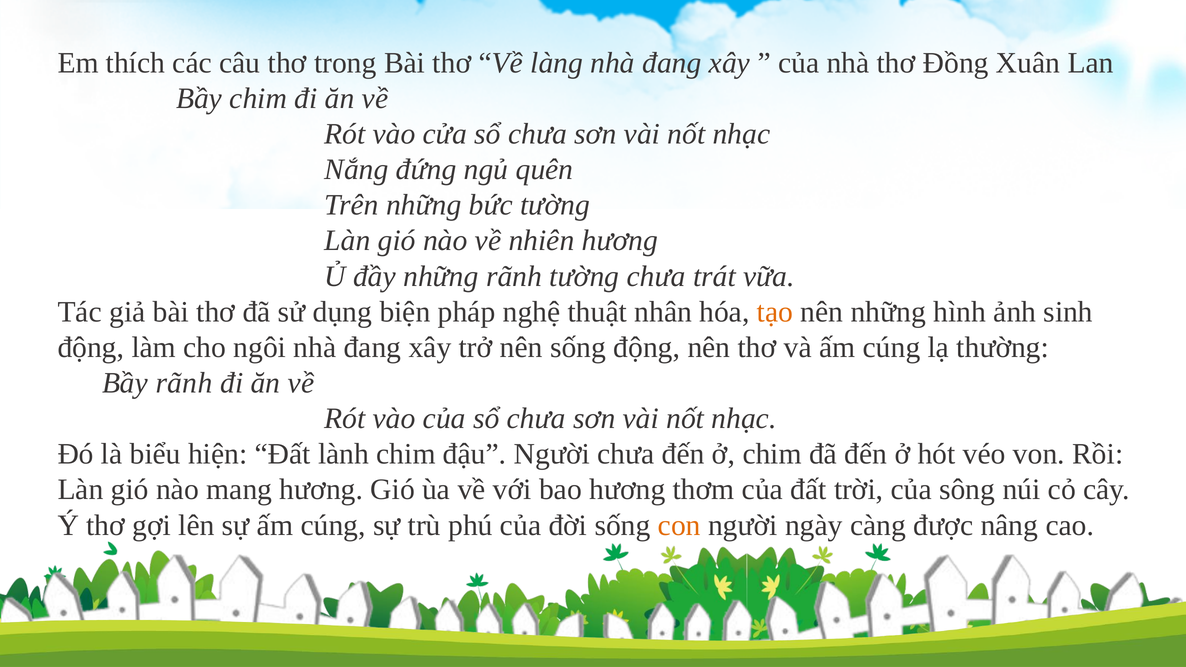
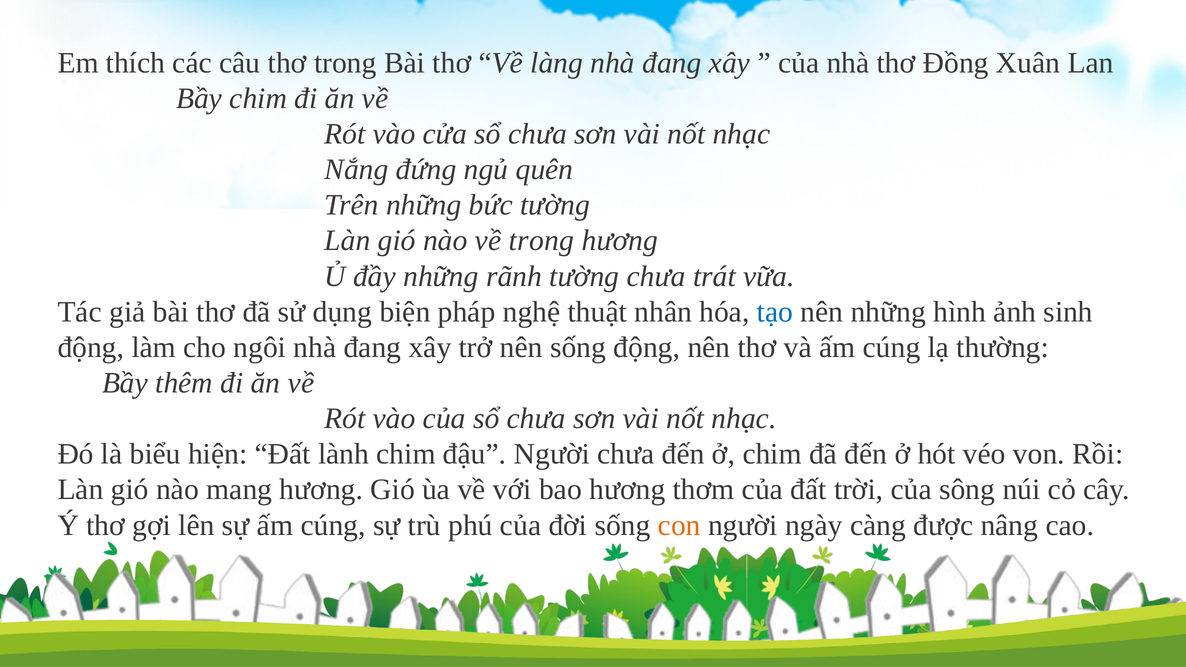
về nhiên: nhiên -> trong (541, 241)
tạo colour: orange -> blue (775, 312)
Bầy rãnh: rãnh -> thêm (184, 383)
